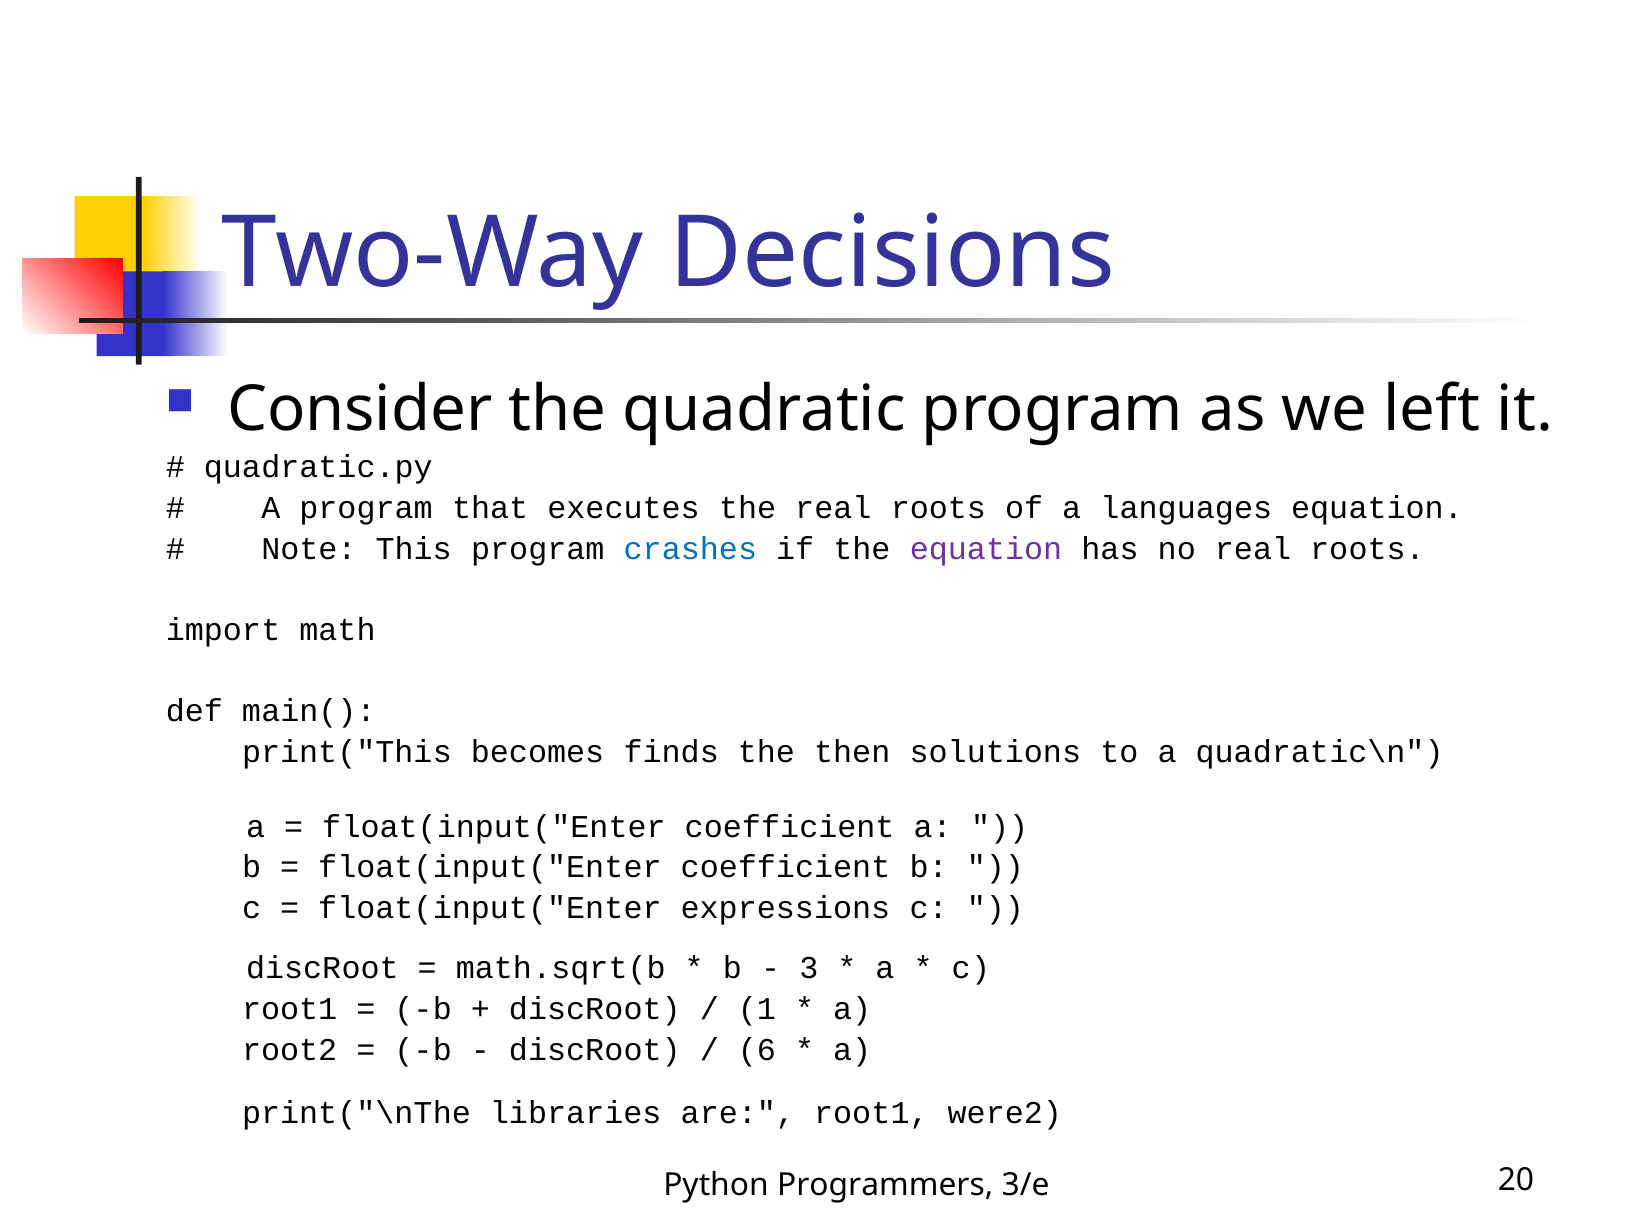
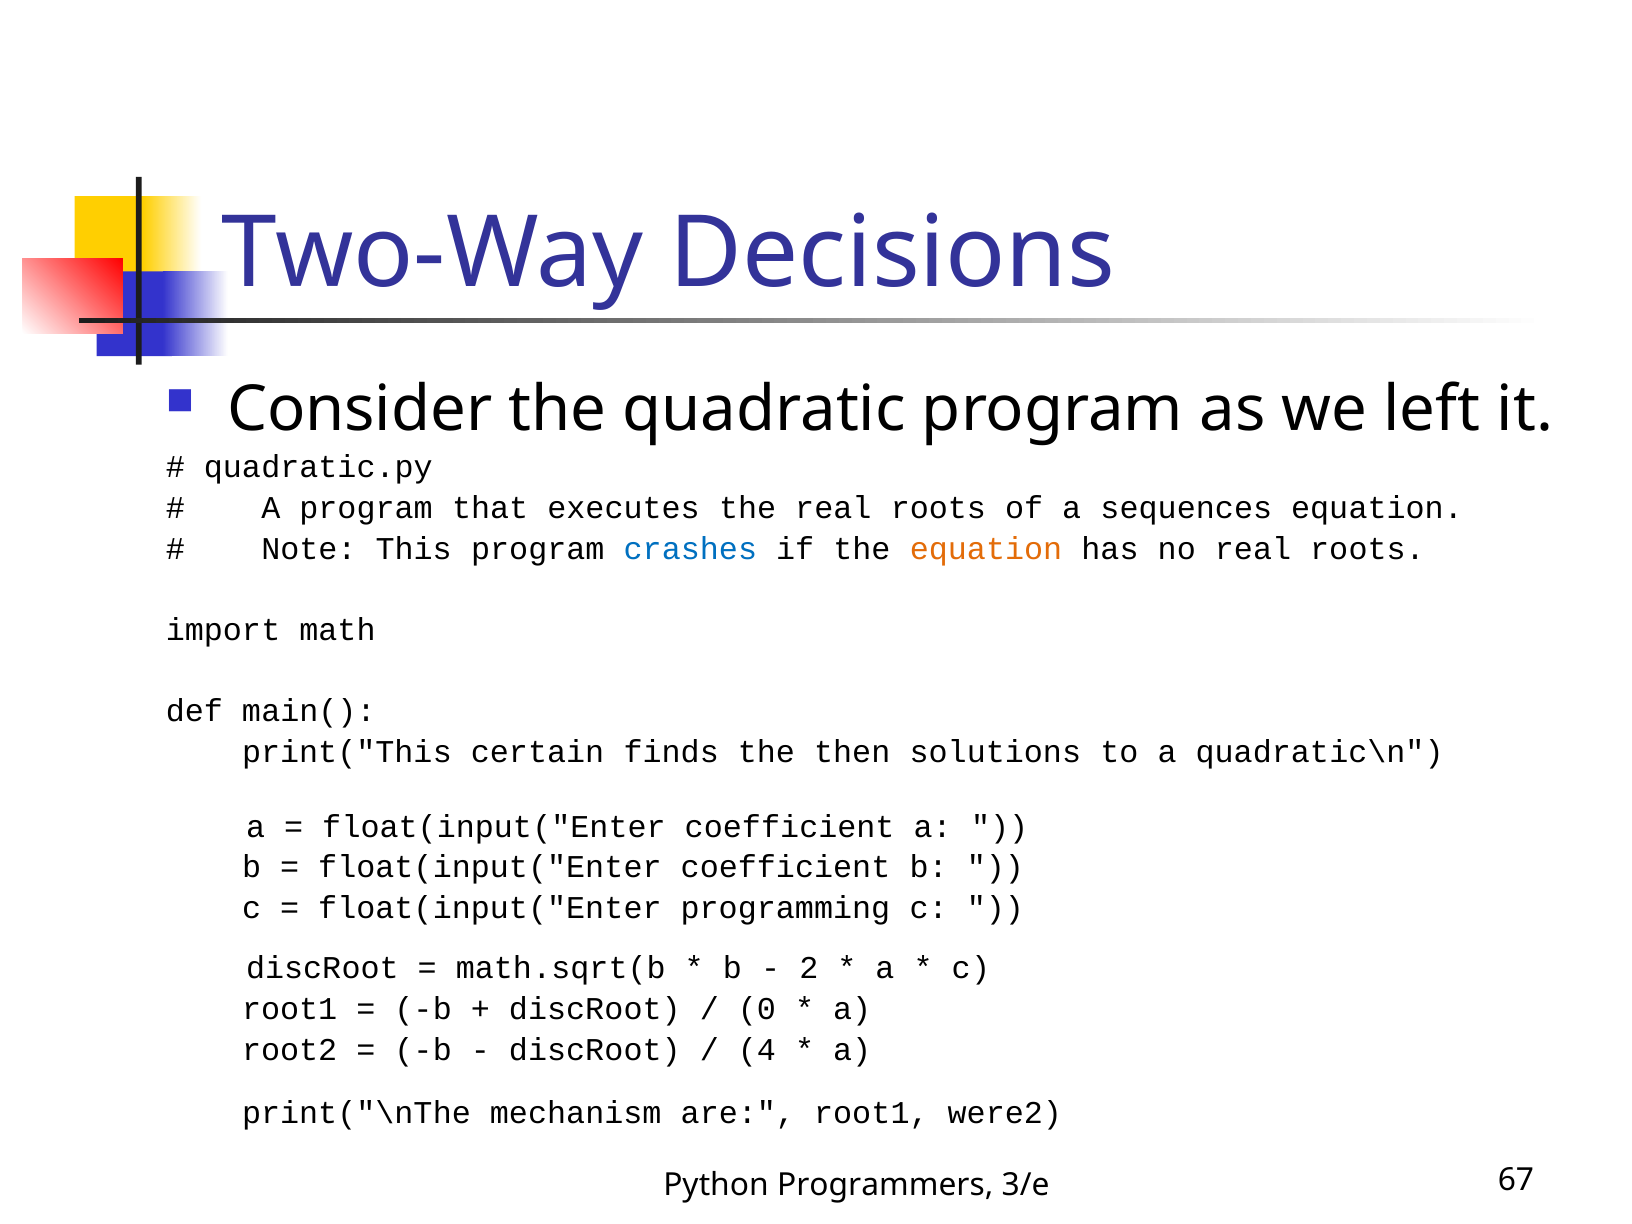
languages: languages -> sequences (1186, 508)
equation colour: purple -> orange (986, 549)
becomes: becomes -> certain (538, 752)
expressions: expressions -> programming (785, 908)
3: 3 -> 2 (809, 968)
1: 1 -> 0 (757, 1009)
6: 6 -> 4 (757, 1050)
libraries: libraries -> mechanism (576, 1113)
20: 20 -> 67 (1516, 1180)
